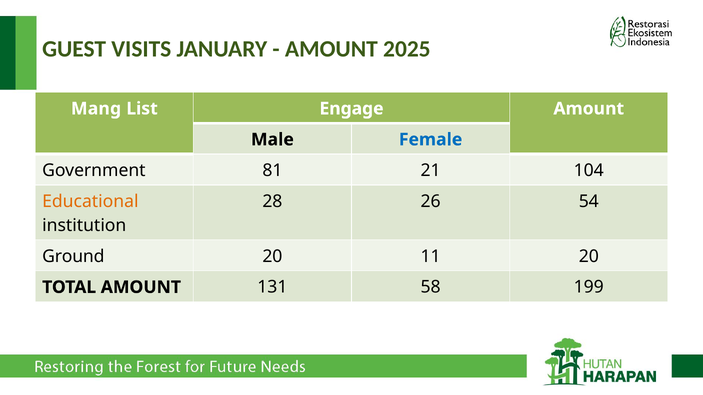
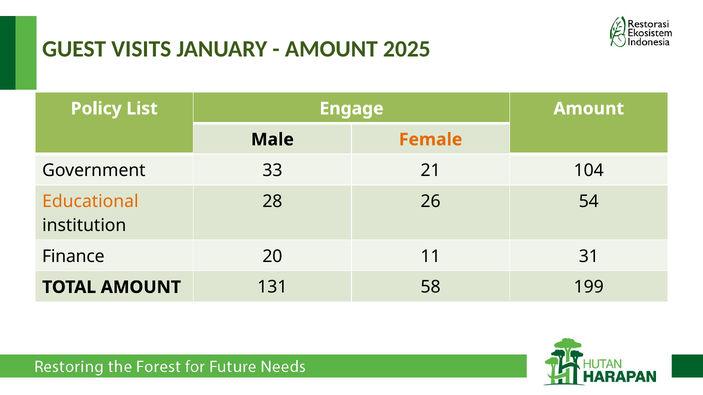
Mang: Mang -> Policy (96, 109)
Female colour: blue -> orange (431, 140)
81: 81 -> 33 (272, 171)
Ground: Ground -> Finance (73, 257)
11 20: 20 -> 31 (589, 257)
